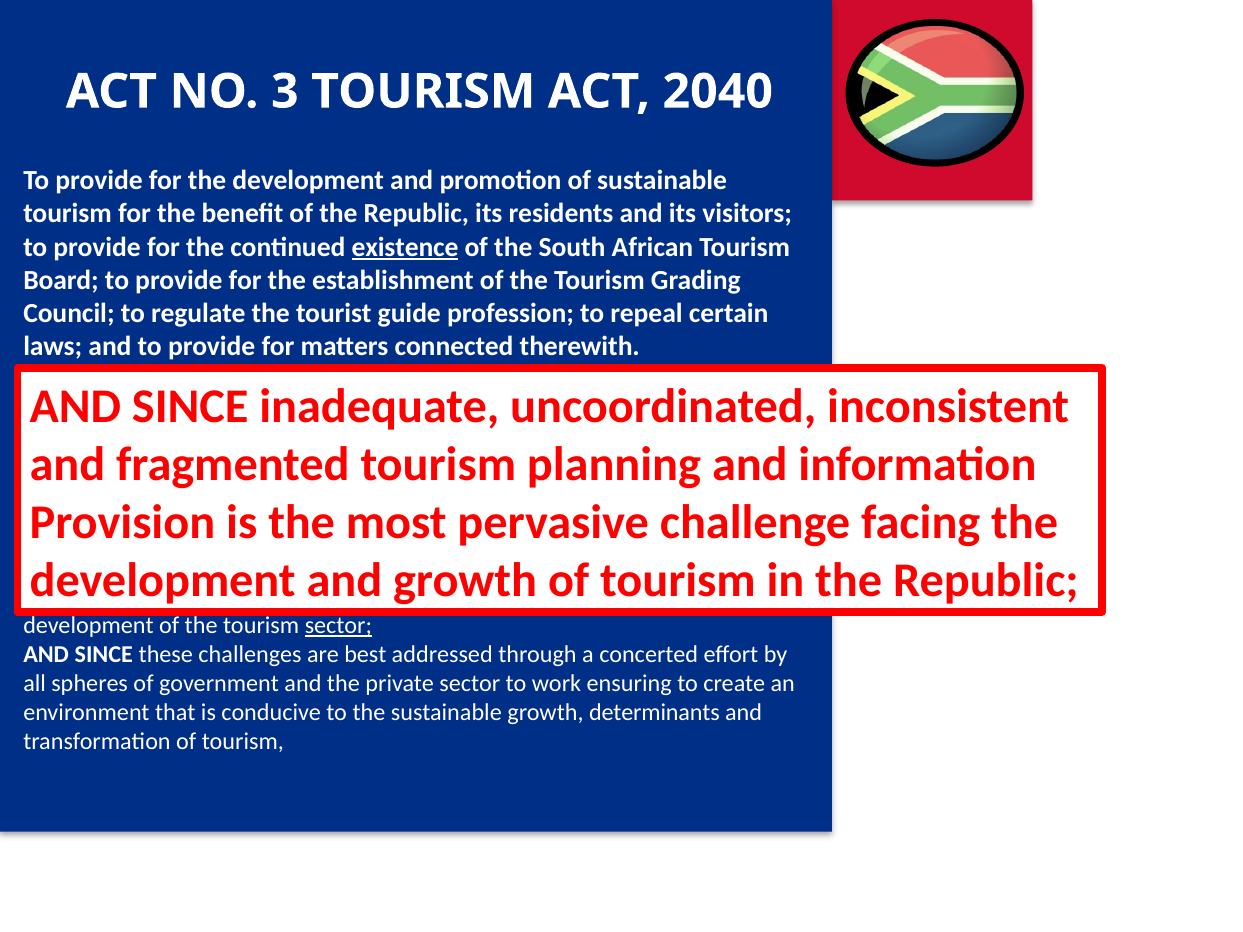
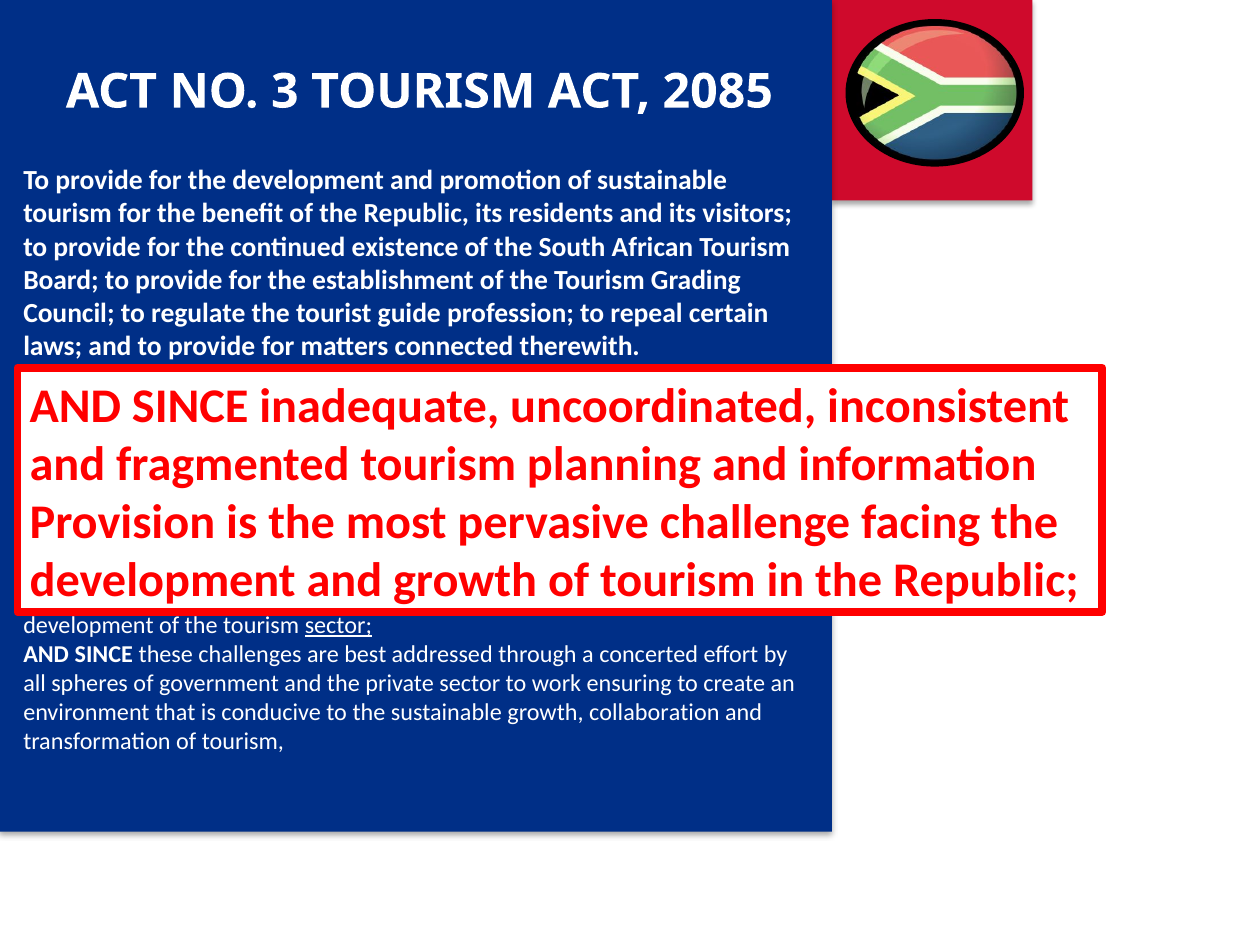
2040: 2040 -> 2085 (718, 92)
existence underline: present -> none (405, 247)
determinants: determinants -> collaboration (654, 713)
